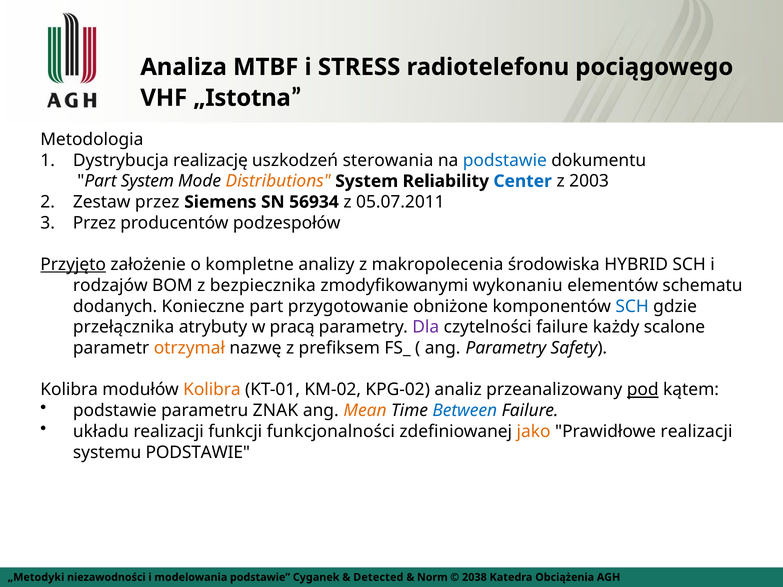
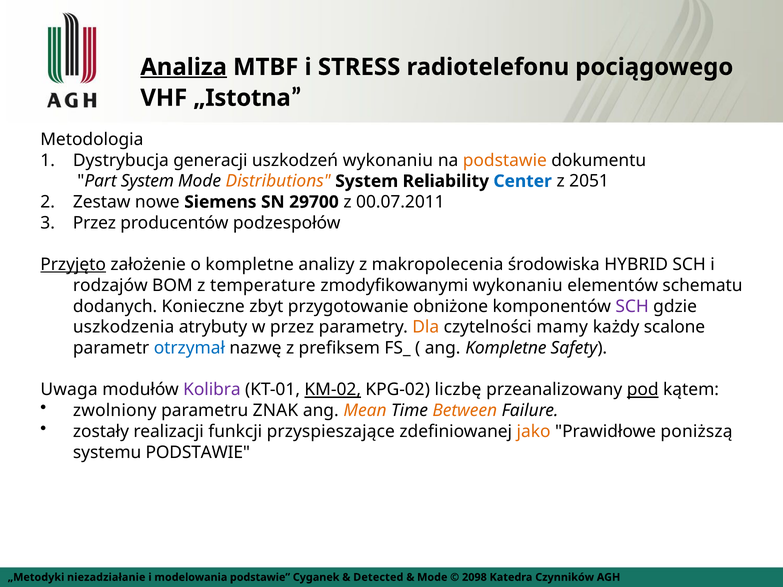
Analiza underline: none -> present (184, 67)
realizację: realizację -> generacji (210, 160)
uszkodzeń sterowania: sterowania -> wykonaniu (388, 160)
podstawie colour: blue -> orange (505, 160)
2003: 2003 -> 2051 (589, 181)
Zestaw przez: przez -> nowe (157, 202)
56934: 56934 -> 29700 (314, 202)
05.07.2011: 05.07.2011 -> 00.07.2011 (400, 202)
bezpiecznika: bezpiecznika -> temperature (263, 286)
Konieczne part: part -> zbyt (266, 306)
SCH colour: blue -> purple (632, 306)
przełącznika: przełącznika -> uszkodzenia (124, 327)
w pracą: pracą -> przez (292, 327)
Dla colour: purple -> orange (426, 327)
czytelności failure: failure -> mamy (562, 327)
otrzymał colour: orange -> blue (189, 348)
ang Parametry: Parametry -> Kompletne (506, 348)
Kolibra: Kolibra -> Uwaga (69, 390)
Kolibra colour: orange -> purple (212, 390)
KM-02 underline: none -> present (333, 390)
analiz: analiz -> liczbę (458, 390)
podstawie: podstawie -> zwolniony (115, 411)
Between colour: blue -> orange (465, 411)
układu: układu -> zostały (101, 432)
funkcjonalności: funkcjonalności -> przyspieszające (331, 432)
Prawidłowe realizacji: realizacji -> poniższą (696, 432)
niezawodności: niezawodności -> niezadziałanie (106, 577)
Norm: Norm -> Mode (432, 577)
2038: 2038 -> 2098 (474, 577)
Obciążenia: Obciążenia -> Czynników (565, 577)
